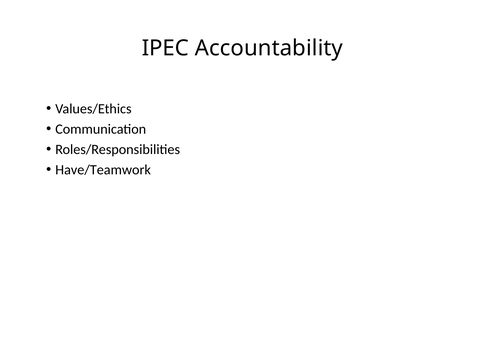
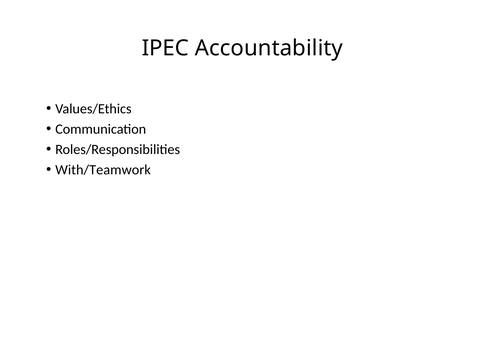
Have/Teamwork: Have/Teamwork -> With/Teamwork (103, 170)
